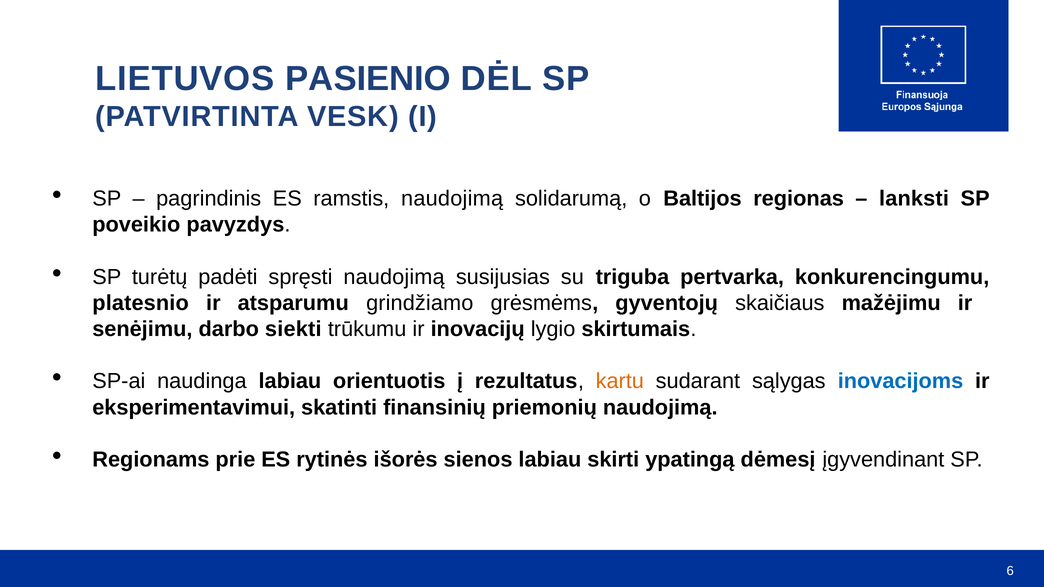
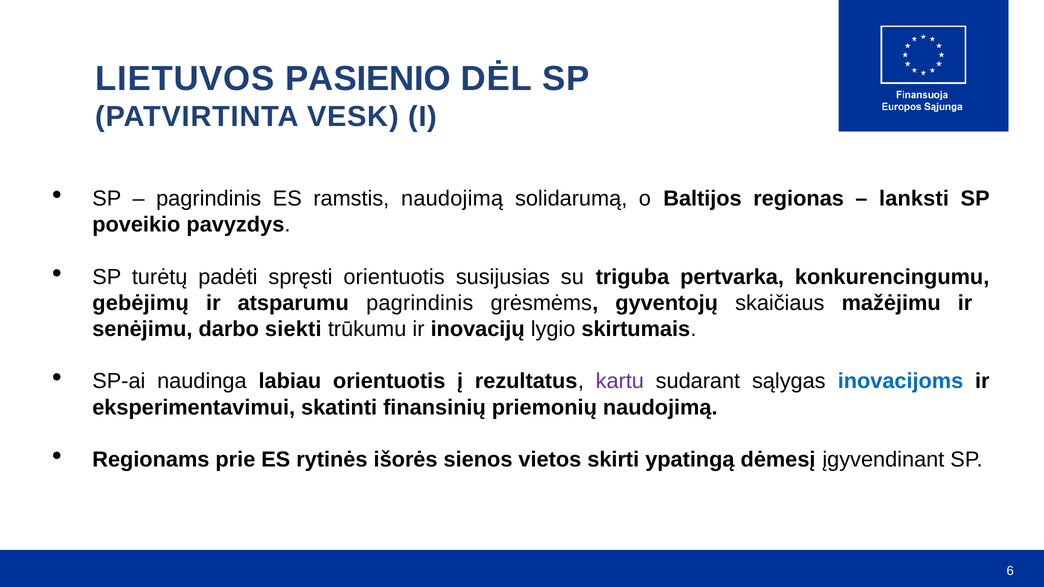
spręsti naudojimą: naudojimą -> orientuotis (394, 277)
platesnio: platesnio -> gebėjimų (141, 303)
atsparumu grindžiamo: grindžiamo -> pagrindinis (420, 303)
kartu colour: orange -> purple (620, 381)
sienos labiau: labiau -> vietos (550, 460)
